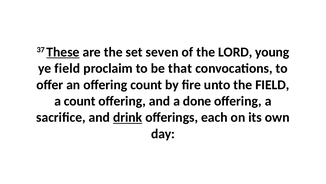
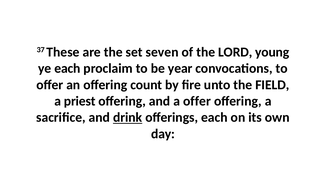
These underline: present -> none (63, 52)
ye field: field -> each (67, 68)
that: that -> year (180, 68)
a count: count -> priest (80, 101)
a done: done -> offer (197, 101)
